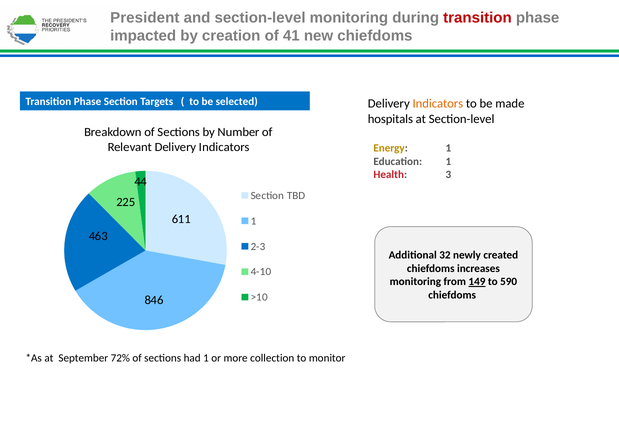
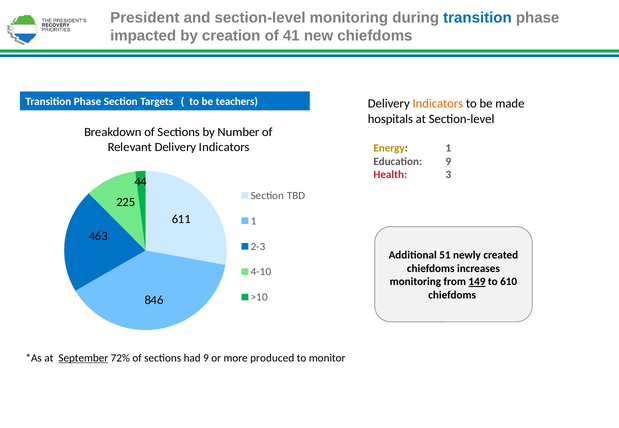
transition colour: red -> blue (477, 18)
selected: selected -> teachers (237, 102)
Education 1: 1 -> 9 (448, 162)
32: 32 -> 51 (445, 255)
590: 590 -> 610 (509, 282)
September underline: none -> present (83, 359)
had 1: 1 -> 9 (206, 359)
collection: collection -> produced (272, 359)
